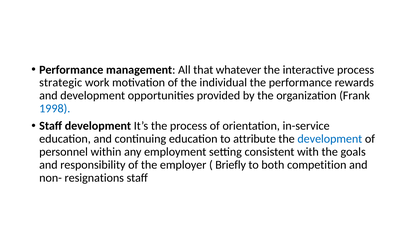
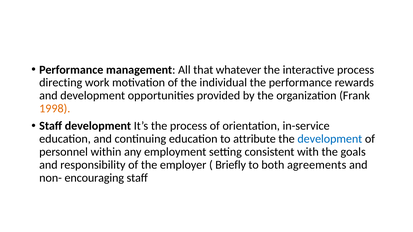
strategic: strategic -> directing (61, 83)
1998 colour: blue -> orange (55, 109)
competition: competition -> agreements (317, 165)
resignations: resignations -> encouraging (94, 178)
